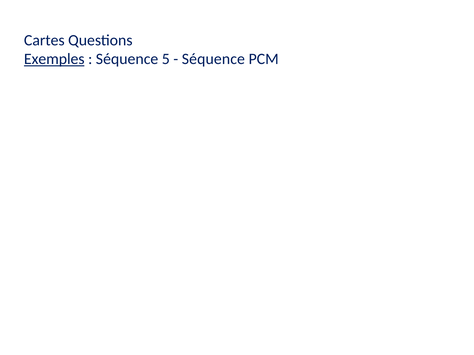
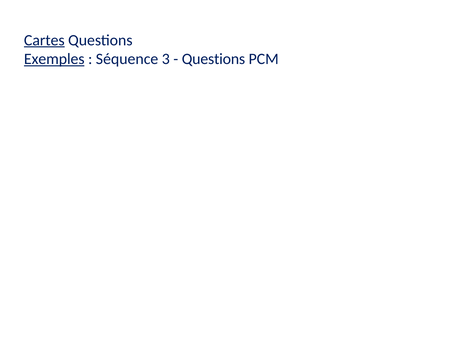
Cartes underline: none -> present (44, 40)
5: 5 -> 3 (166, 59)
Séquence: Séquence -> Questions (213, 59)
